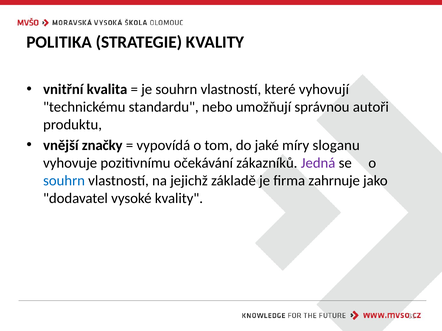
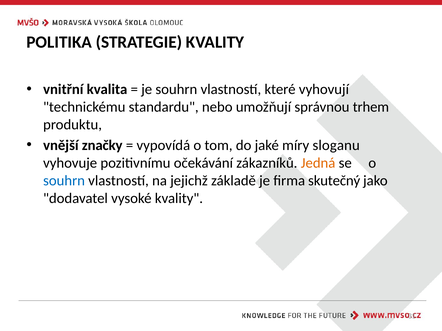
autoři: autoři -> trhem (371, 107)
Jedná colour: purple -> orange (318, 163)
zahrnuje: zahrnuje -> skutečný (334, 181)
